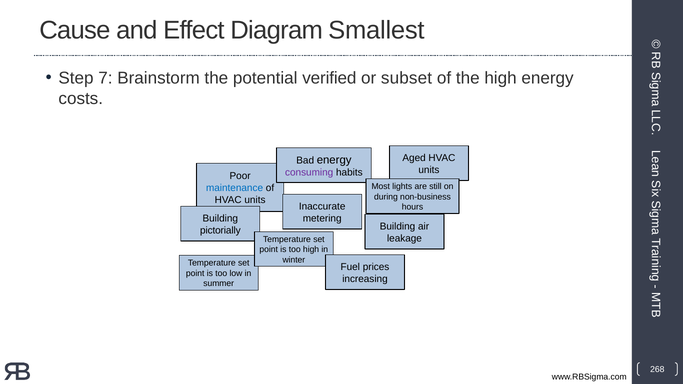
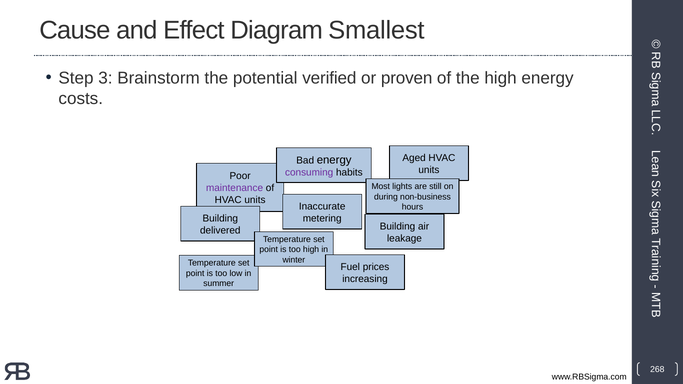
7: 7 -> 3 (105, 78)
subset: subset -> proven (407, 78)
maintenance colour: blue -> purple (235, 188)
pictorially: pictorially -> delivered (220, 230)
